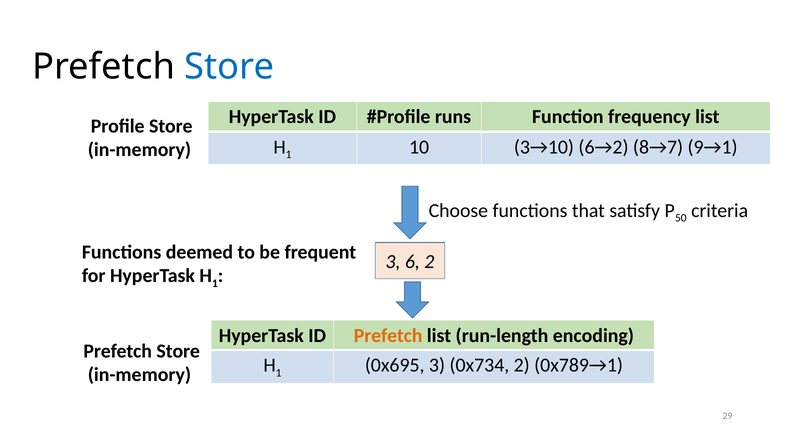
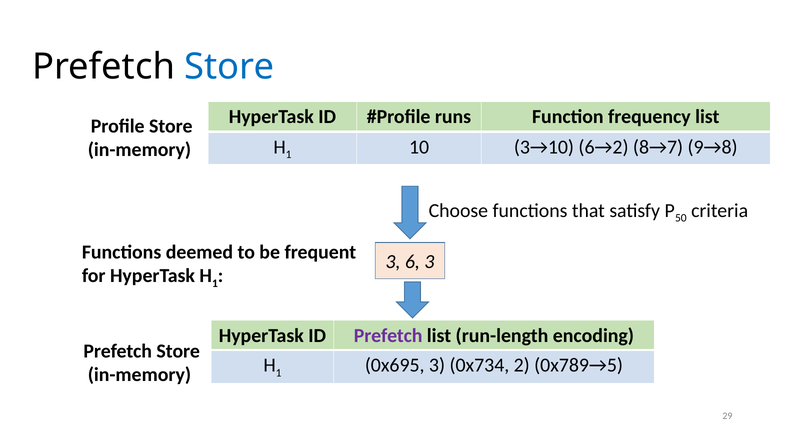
9→1: 9→1 -> 9→8 (713, 147)
6 2: 2 -> 3 (429, 262)
Prefetch colour: orange -> purple (388, 336)
0x789→1: 0x789→1 -> 0x789→5 (579, 365)
